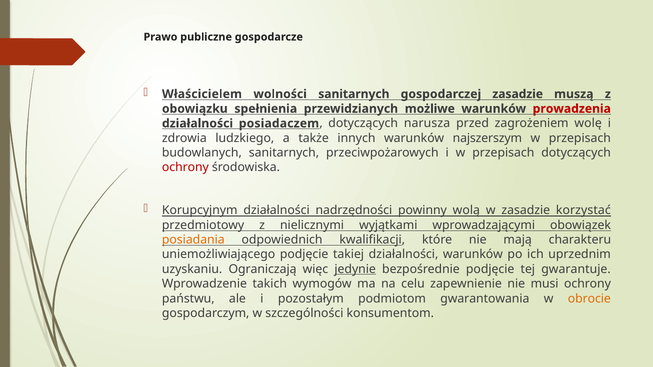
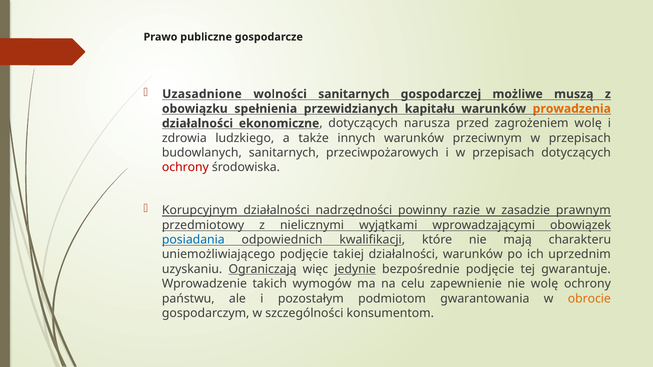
Właścicielem: Właścicielem -> Uzasadnione (202, 94)
gospodarczej zasadzie: zasadzie -> możliwe (518, 94)
możliwe: możliwe -> kapitału (430, 109)
prowadzenia colour: red -> orange (572, 109)
posiadaczem: posiadaczem -> ekonomiczne (279, 124)
najszerszym: najszerszym -> przeciwnym (487, 138)
wolą: wolą -> razie (466, 211)
korzystać: korzystać -> prawnym (583, 211)
posiadania colour: orange -> blue (193, 240)
Ograniczają underline: none -> present (263, 269)
nie musi: musi -> wolę (544, 284)
